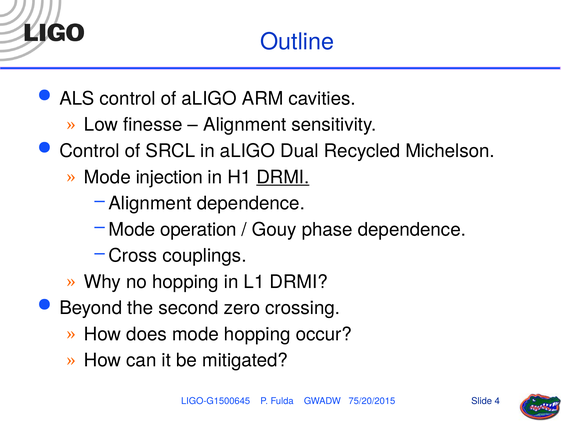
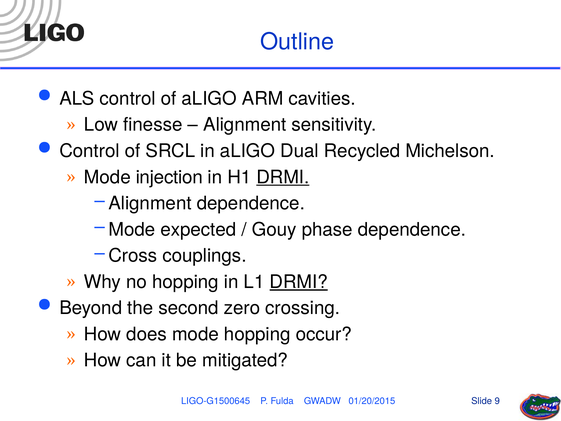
operation: operation -> expected (198, 229)
DRMI underline: none -> present (299, 282)
75/20/2015: 75/20/2015 -> 01/20/2015 (372, 401)
4: 4 -> 9 (497, 401)
